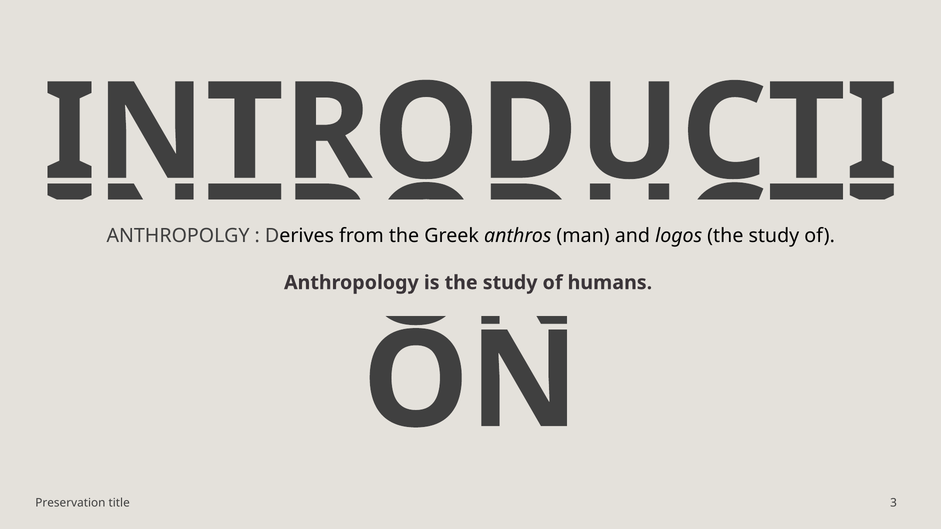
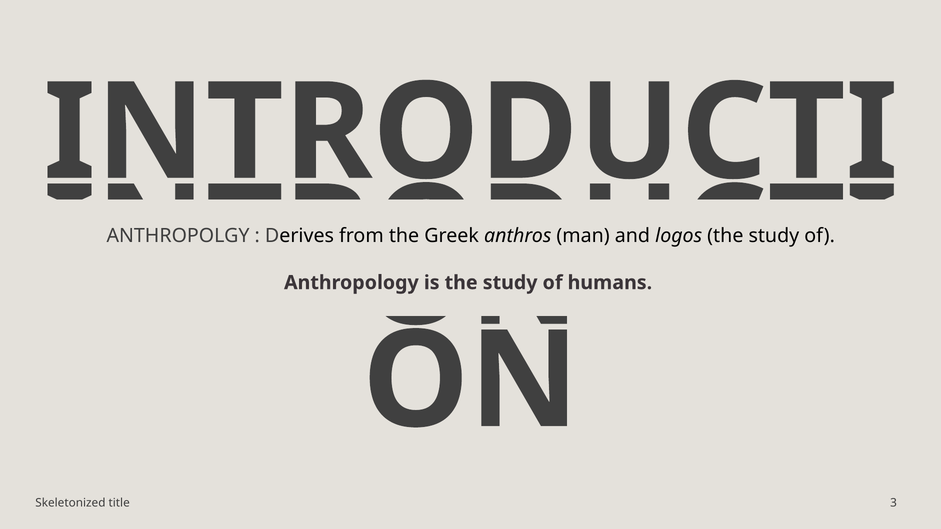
Preservation: Preservation -> Skeletonized (70, 503)
